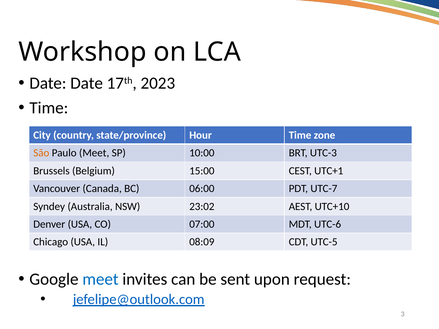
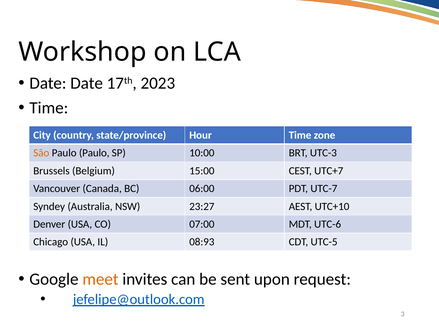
Paulo Meet: Meet -> Paulo (94, 153)
UTC+1: UTC+1 -> UTC+7 (329, 171)
23:02: 23:02 -> 23:27 (202, 207)
08:09: 08:09 -> 08:93 (202, 242)
meet colour: blue -> orange (100, 279)
